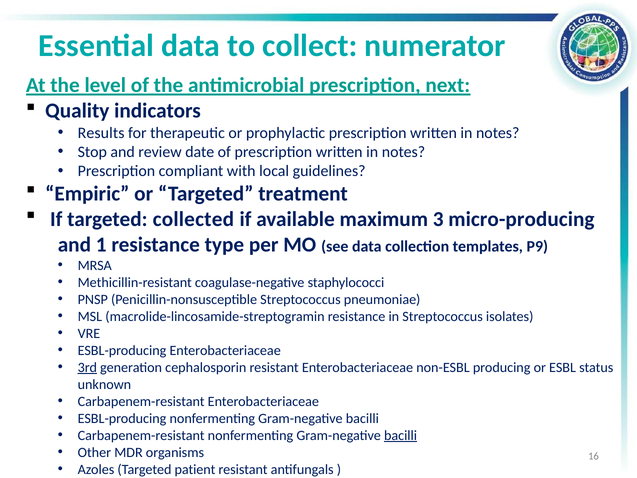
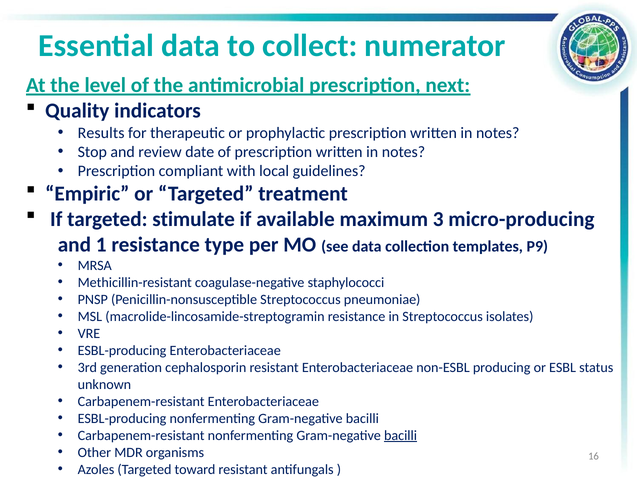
collected: collected -> stimulate (194, 219)
3rd underline: present -> none (87, 367)
patient: patient -> toward (195, 469)
